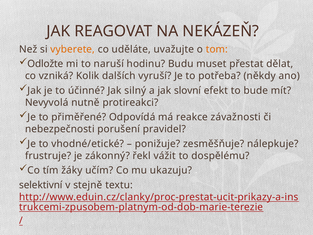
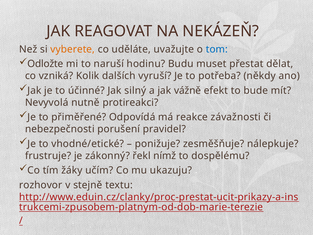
tom colour: orange -> blue (217, 49)
slovní: slovní -> vážně (188, 90)
vážit: vážit -> nímž (165, 156)
selektivní: selektivní -> rozhovor (41, 185)
